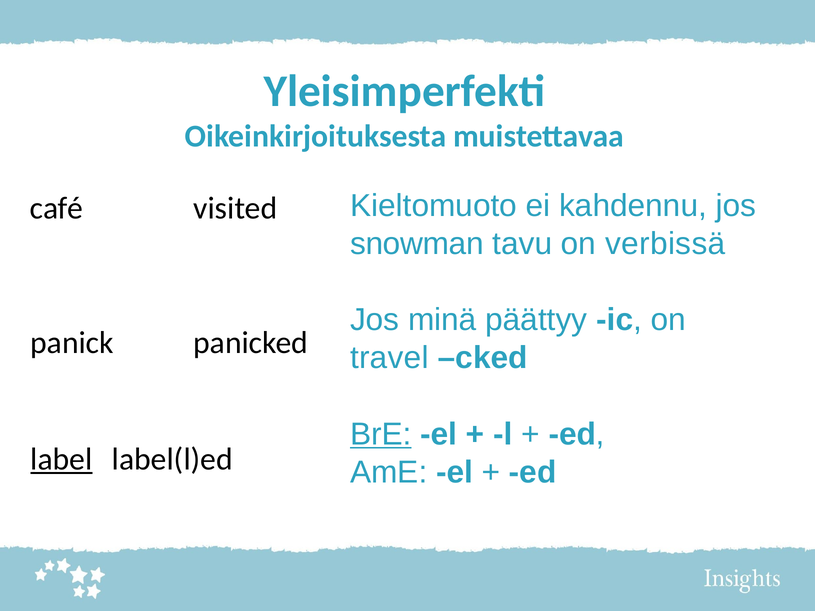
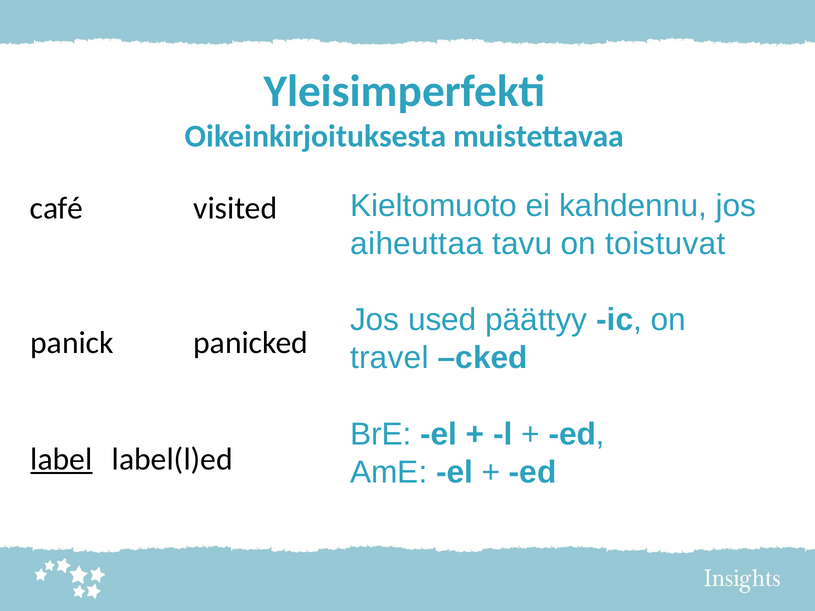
snowman: snowman -> aiheuttaa (417, 244)
verbissä: verbissä -> toistuvat (665, 244)
minä: minä -> used (442, 320)
BrE underline: present -> none (381, 434)
